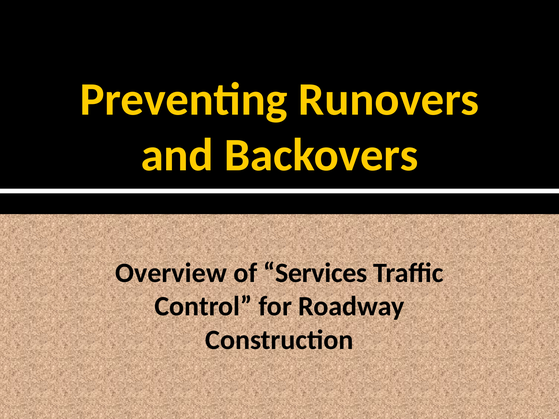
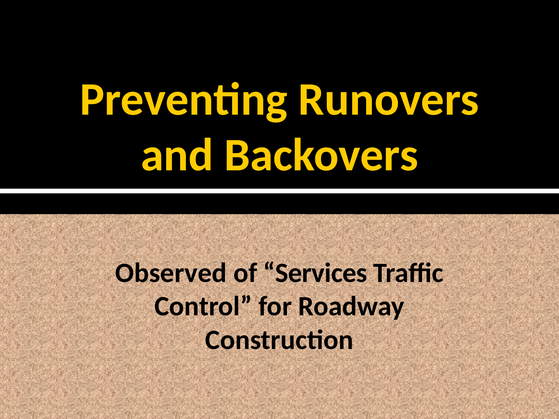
Overview: Overview -> Observed (171, 273)
